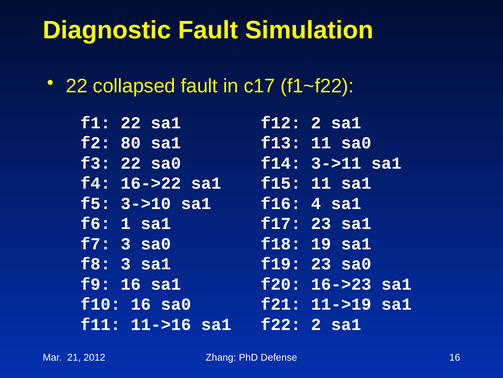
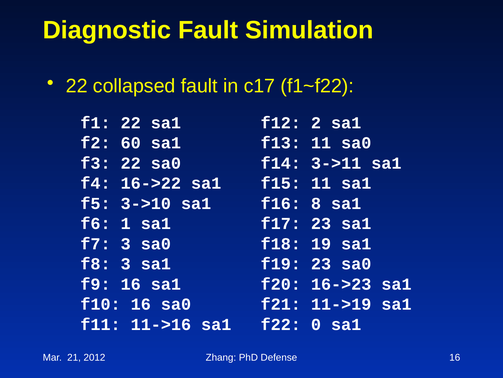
80: 80 -> 60 (131, 143)
4: 4 -> 8 (316, 203)
f22 2: 2 -> 0 (316, 324)
